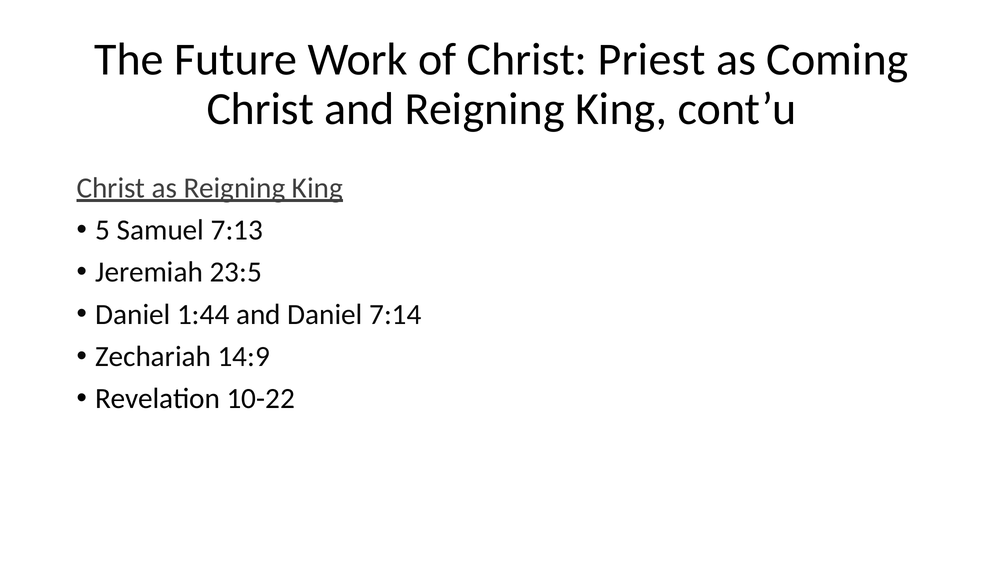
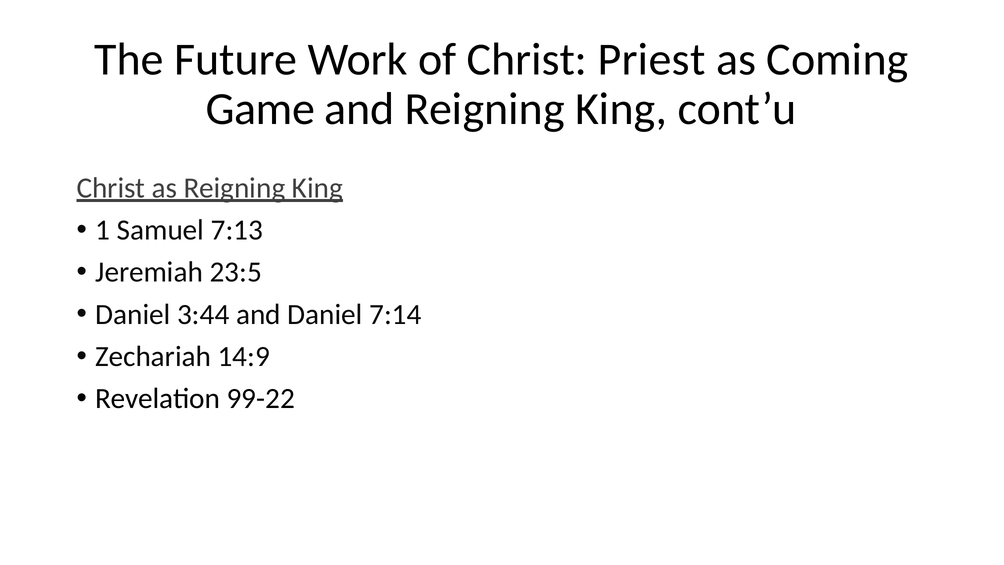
Christ: Christ -> Game (260, 109)
5: 5 -> 1 (103, 230)
1:44: 1:44 -> 3:44 (203, 314)
10-22: 10-22 -> 99-22 (261, 398)
